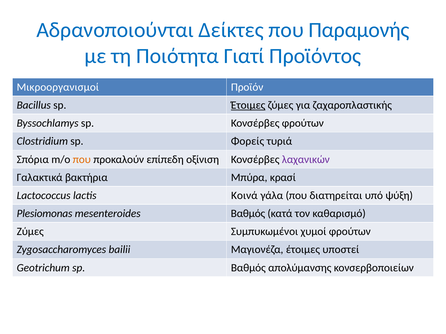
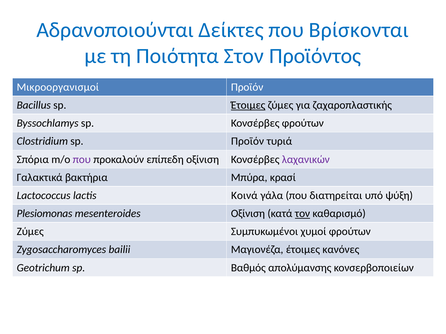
Παραμονής: Παραμονής -> Βρίσκονται (359, 30)
Γιατί: Γιατί -> Στον (244, 56)
sp Φορείς: Φορείς -> Προϊόν (248, 141)
που colour: orange -> purple (82, 160)
mesenteroides Βαθμός: Βαθμός -> Οξίνιση (248, 214)
τον underline: none -> present (302, 214)
υποστεί: υποστεί -> κανόνες (341, 250)
